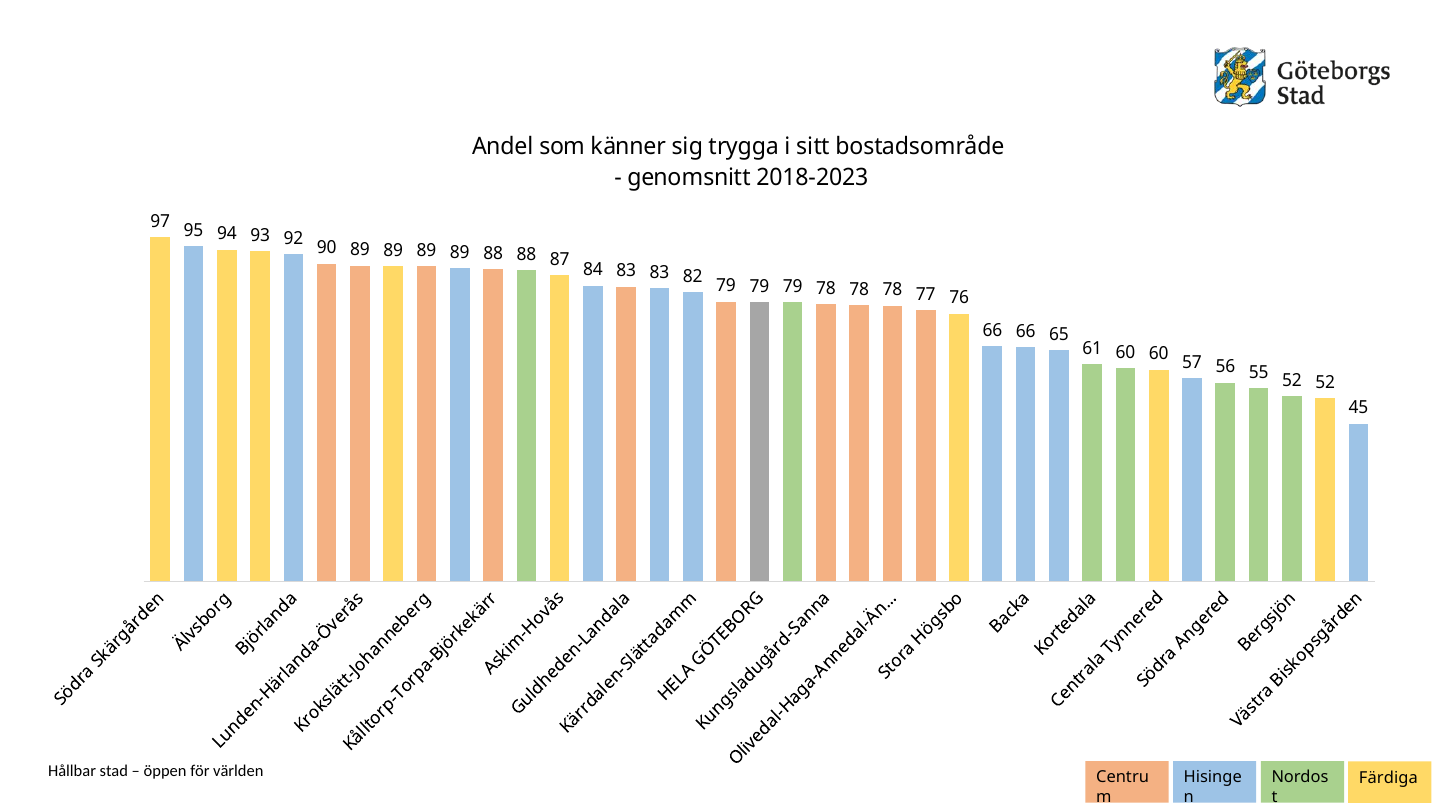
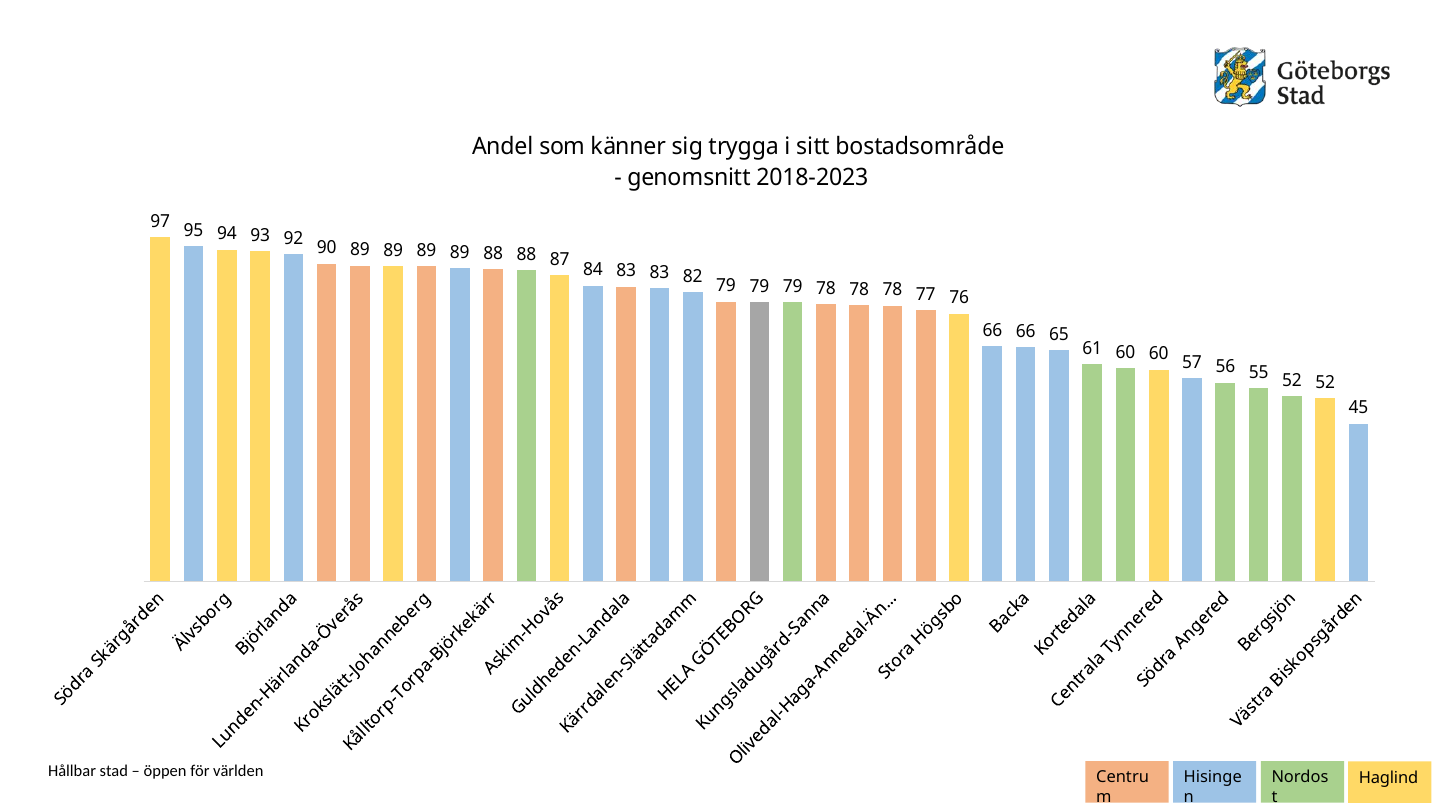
Färdiga: Färdiga -> Haglind (1388, 777)
